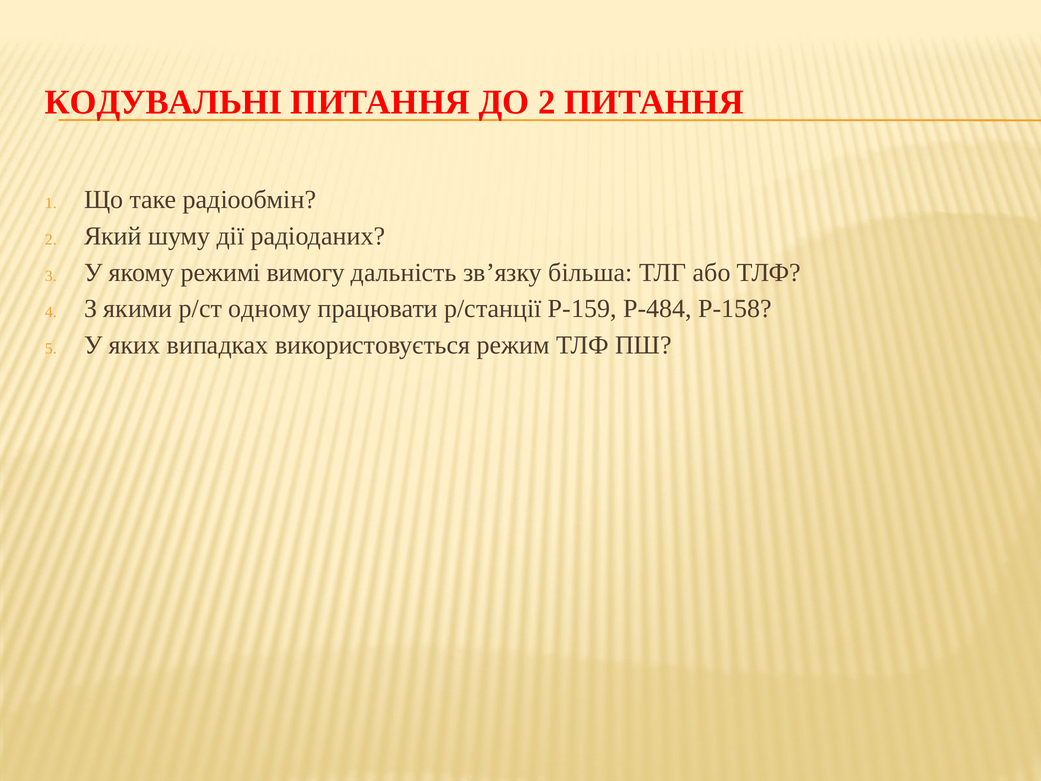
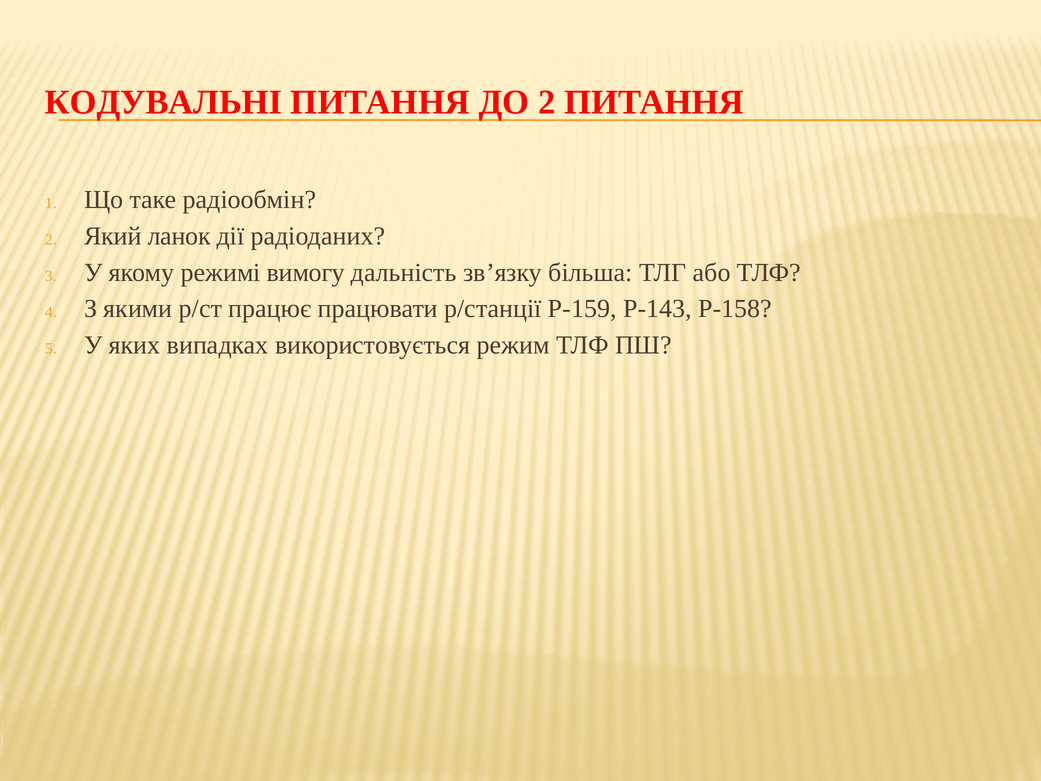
шуму: шуму -> ланок (179, 236)
одному: одному -> працює (270, 309)
Р-484: Р-484 -> Р-143 (657, 309)
